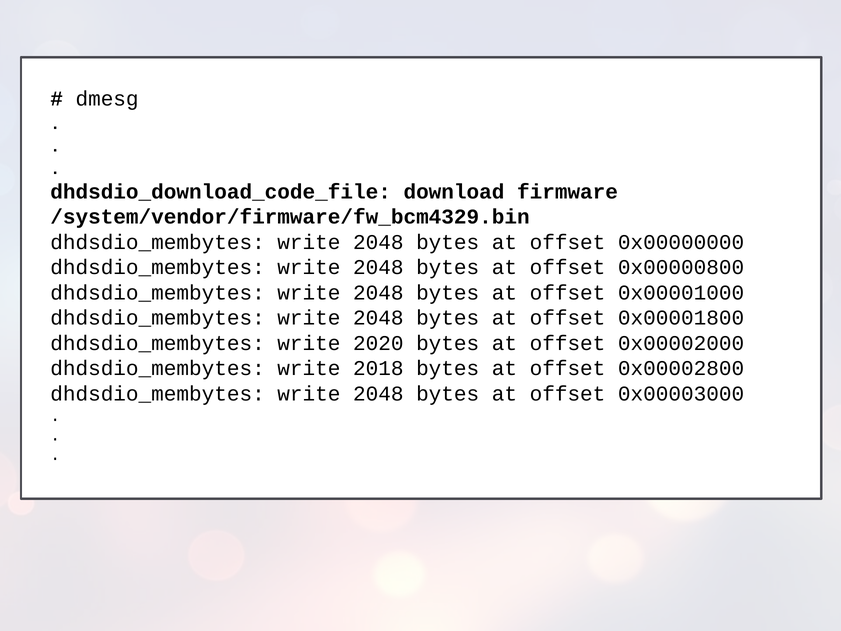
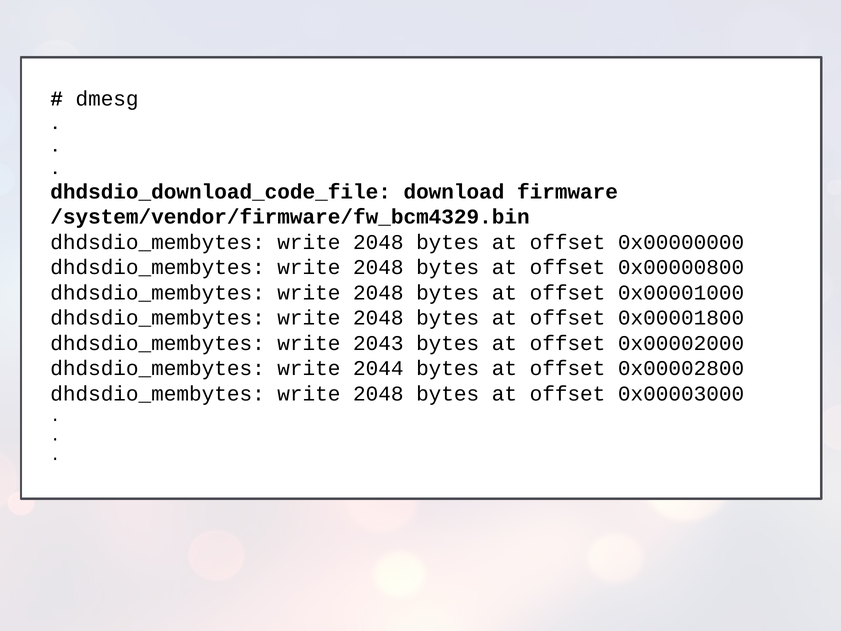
2020: 2020 -> 2043 (378, 343)
2018: 2018 -> 2044 (378, 368)
